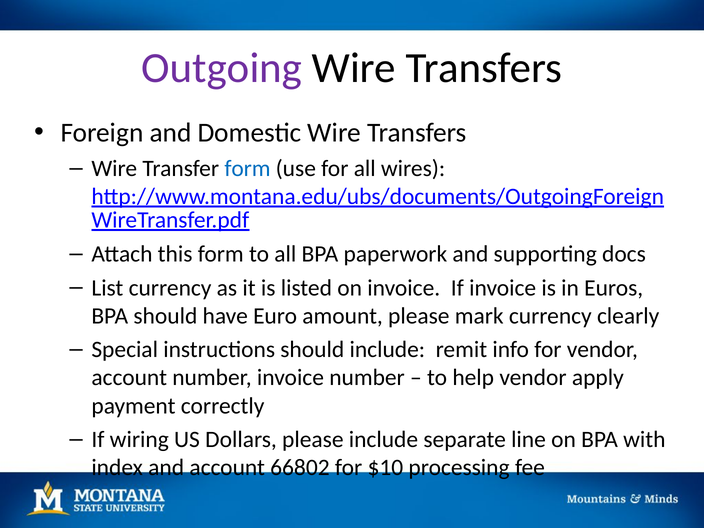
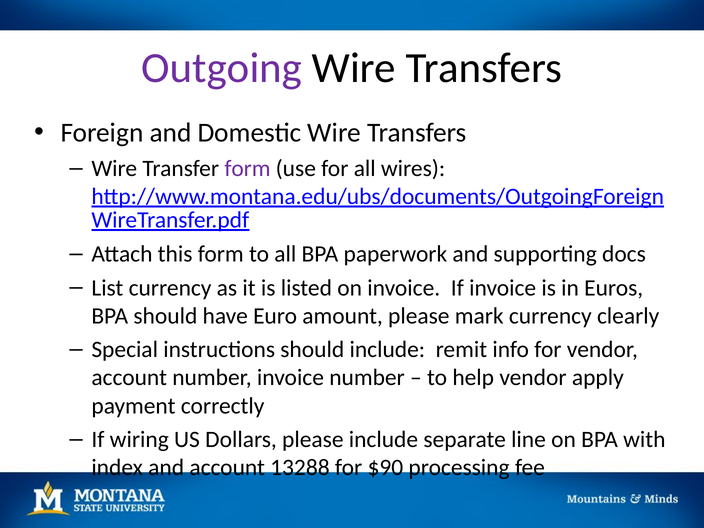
form colour: blue -> purple (247, 168)
66802: 66802 -> 13288 (300, 468)
$10: $10 -> $90 (385, 468)
